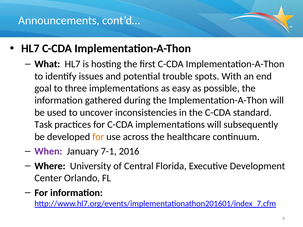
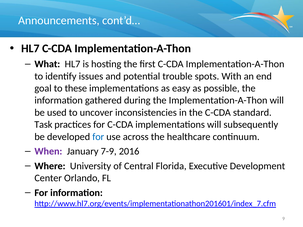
three: three -> these (76, 88)
for colour: orange -> blue (98, 137)
7-1: 7-1 -> 7-9 (109, 152)
